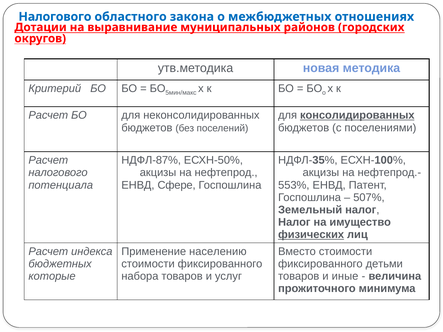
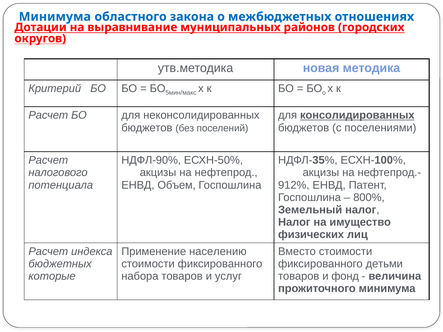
Налогового: Налогового -> Минимума (55, 17)
НДФЛ-87%: НДФЛ-87% -> НДФЛ-90% (151, 160)
Сфере: Сфере -> Объем (177, 185)
553%: 553% -> 912% (294, 185)
507%: 507% -> 800% (369, 198)
физических underline: present -> none (311, 235)
иные: иные -> фонд (345, 276)
